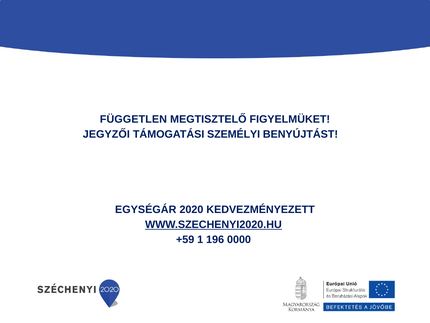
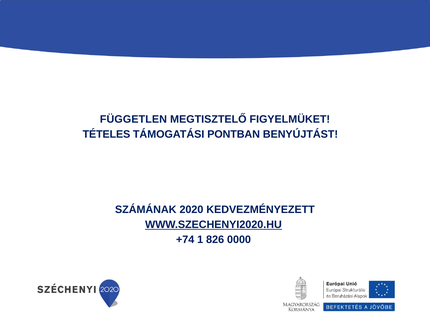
JEGYZŐI: JEGYZŐI -> TÉTELES (106, 134)
SZEMÉLYI: SZEMÉLYI -> PONTBAN (234, 134)
EGYSÉGÁR: EGYSÉGÁR -> SZÁMÁNAK (146, 209)
+59: +59 -> +74 (185, 239)
196: 196 -> 826 (215, 239)
